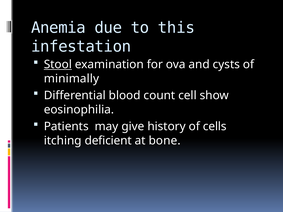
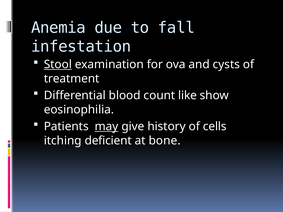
this: this -> fall (176, 28)
minimally: minimally -> treatment (72, 79)
cell: cell -> like (188, 96)
may underline: none -> present (107, 127)
